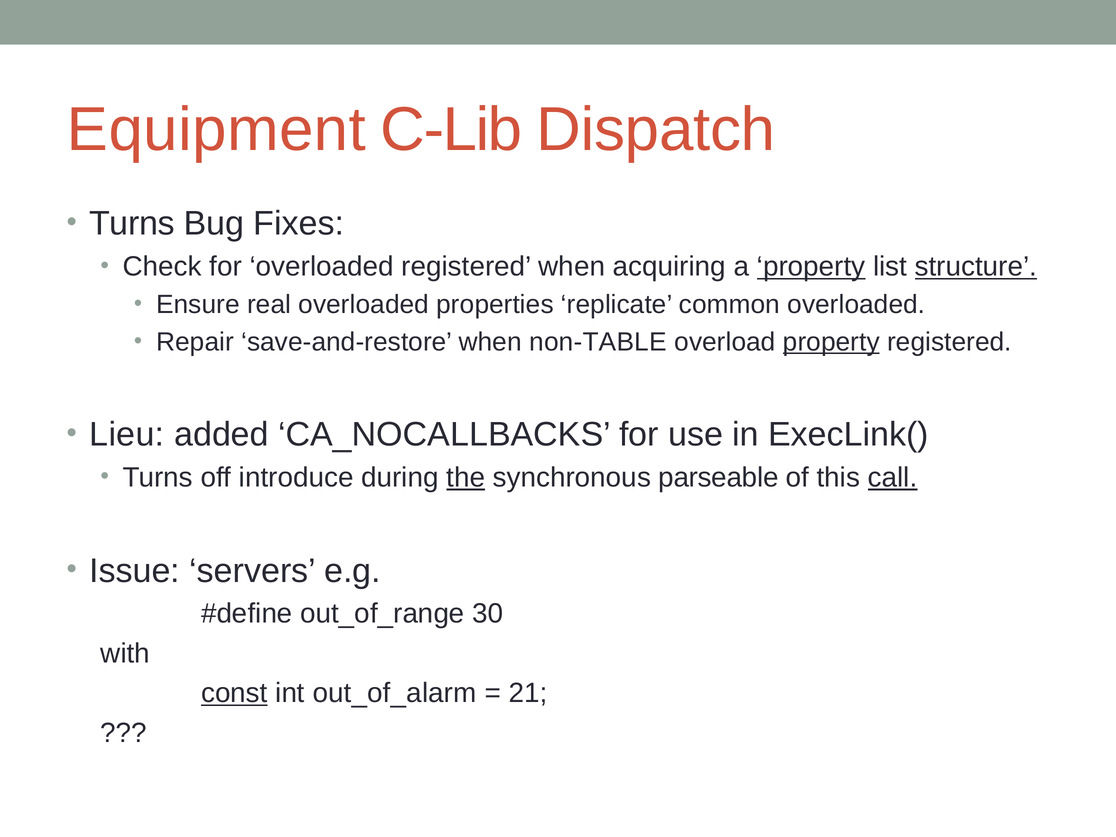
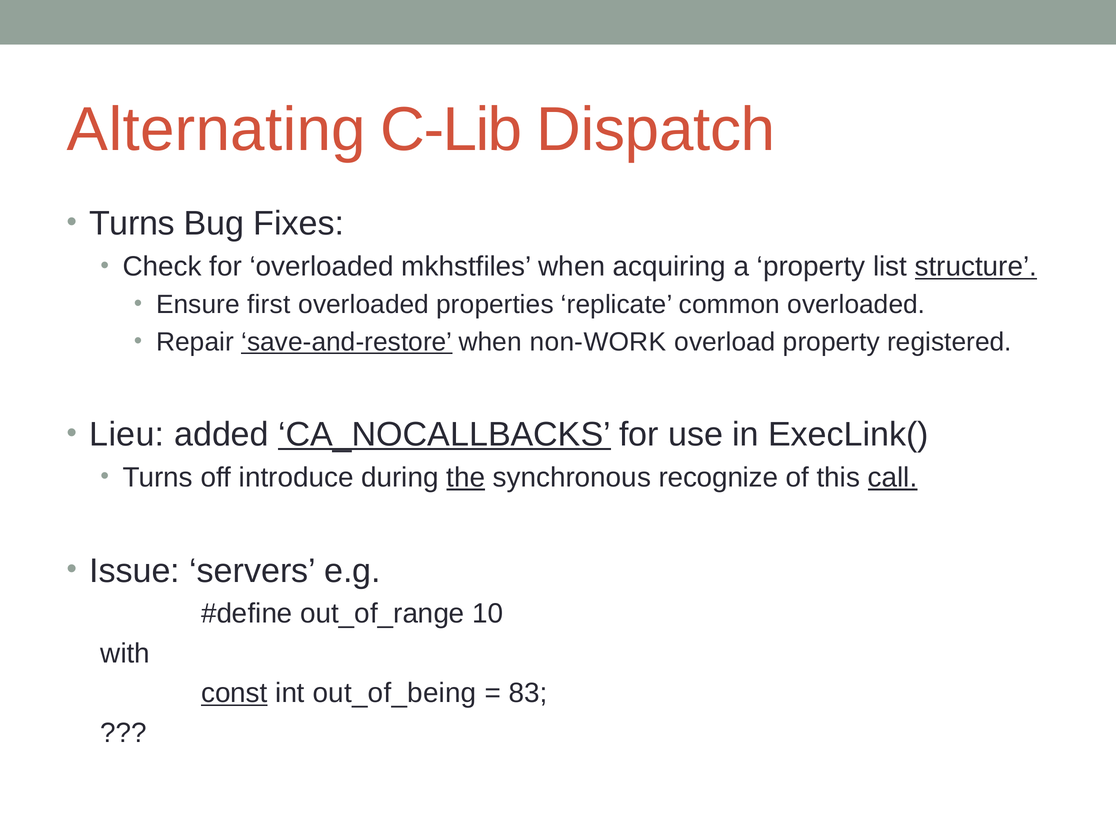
Equipment: Equipment -> Alternating (216, 130)
overloaded registered: registered -> mkhstfiles (467, 267)
property underline: present -> none (811, 267)
real: real -> first (269, 305)
save-and-restore underline: none -> present (347, 342)
non-TABLE: non-TABLE -> non-WORK (598, 342)
property underline: present -> none (831, 342)
CA_NOCALLBACKS underline: none -> present (445, 434)
parseable: parseable -> recognize (718, 477)
30: 30 -> 10 (488, 614)
out_of_alarm: out_of_alarm -> out_of_being (395, 693)
21: 21 -> 83 (528, 693)
